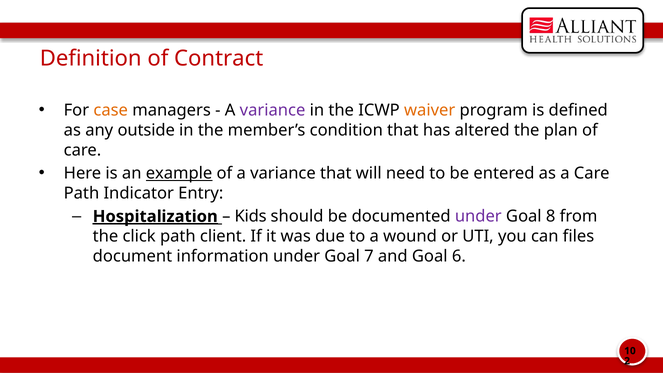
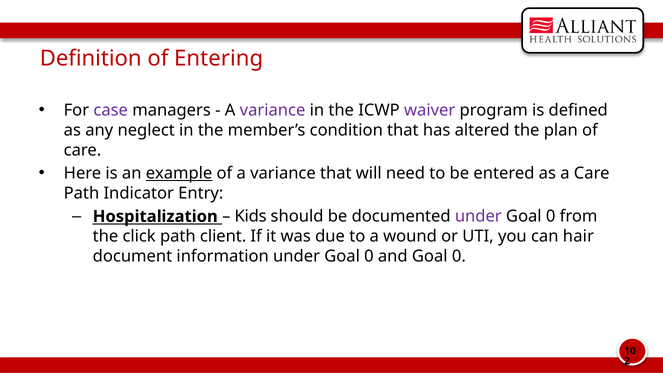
Contract: Contract -> Entering (219, 59)
case colour: orange -> purple (111, 110)
waiver colour: orange -> purple (430, 110)
outside: outside -> neglect (146, 130)
Hospitalization underline: present -> none (155, 216)
8: 8 -> 0 (551, 216)
files: files -> hair (578, 236)
information under Goal 7: 7 -> 0 (369, 256)
and Goal 6: 6 -> 0 (459, 256)
